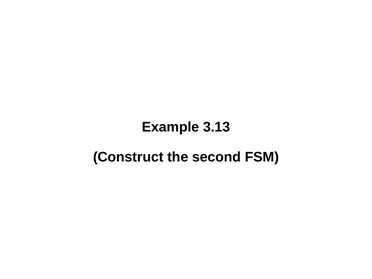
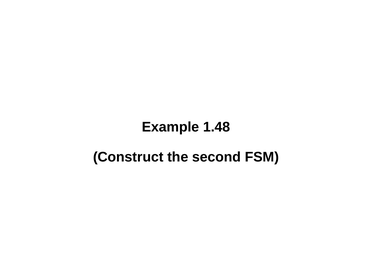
3.13: 3.13 -> 1.48 (217, 127)
